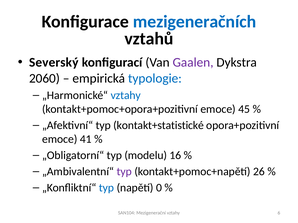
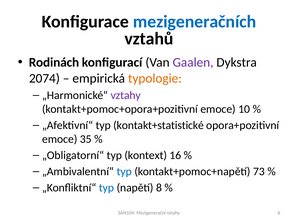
Severský: Severský -> Rodinách (54, 63)
2060: 2060 -> 2074 (44, 78)
typologie colour: blue -> orange (155, 78)
vztahy colour: blue -> purple (126, 96)
45: 45 -> 10 (244, 109)
41: 41 -> 35 (86, 139)
modelu: modelu -> kontext (146, 156)
typ colour: purple -> blue (124, 172)
26: 26 -> 73 (259, 172)
0: 0 -> 8 (159, 188)
